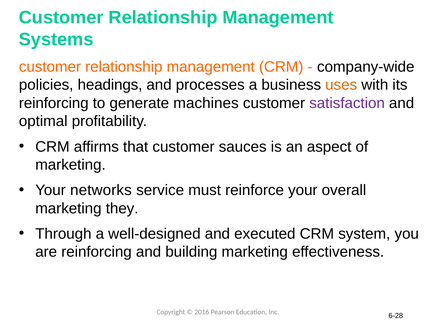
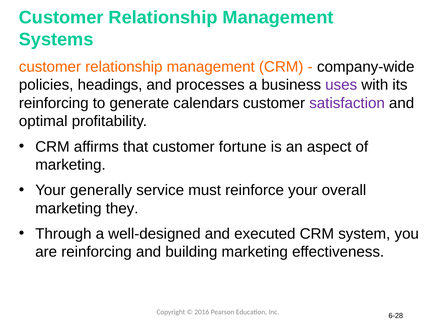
uses colour: orange -> purple (341, 85)
machines: machines -> calendars (206, 103)
sauces: sauces -> fortune (243, 147)
networks: networks -> generally (101, 190)
